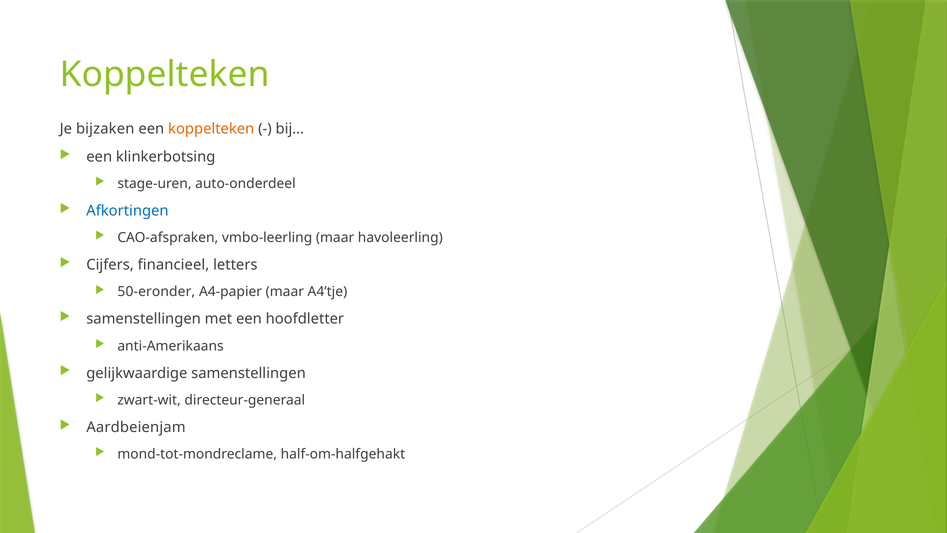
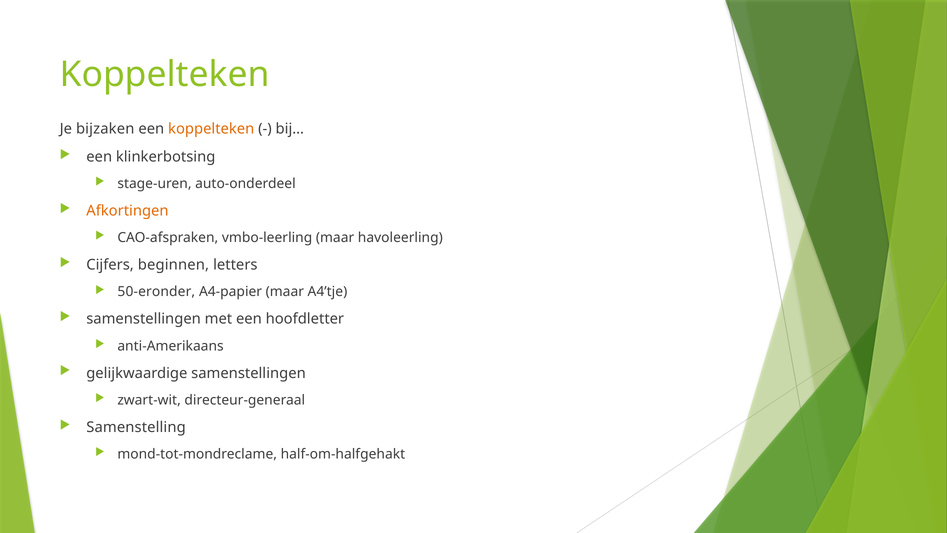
Afkortingen colour: blue -> orange (127, 211)
financieel: financieel -> beginnen (173, 265)
Aardbeienjam: Aardbeienjam -> Samenstelling (136, 427)
